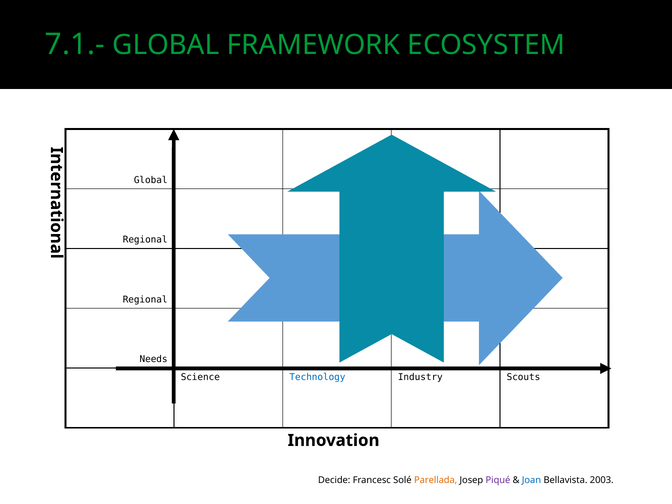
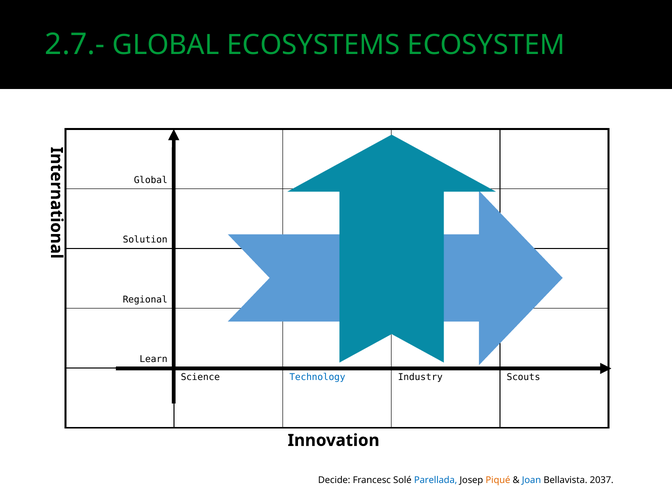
7.1.-: 7.1.- -> 2.7.- (75, 44)
FRAMEWORK: FRAMEWORK -> ECOSYSTEMS (314, 45)
Regional: Regional -> Solution (145, 240)
Needs: Needs -> Learn (154, 359)
Parellada colour: orange -> blue (436, 480)
Piqué colour: purple -> orange (498, 480)
2003: 2003 -> 2037 (602, 480)
